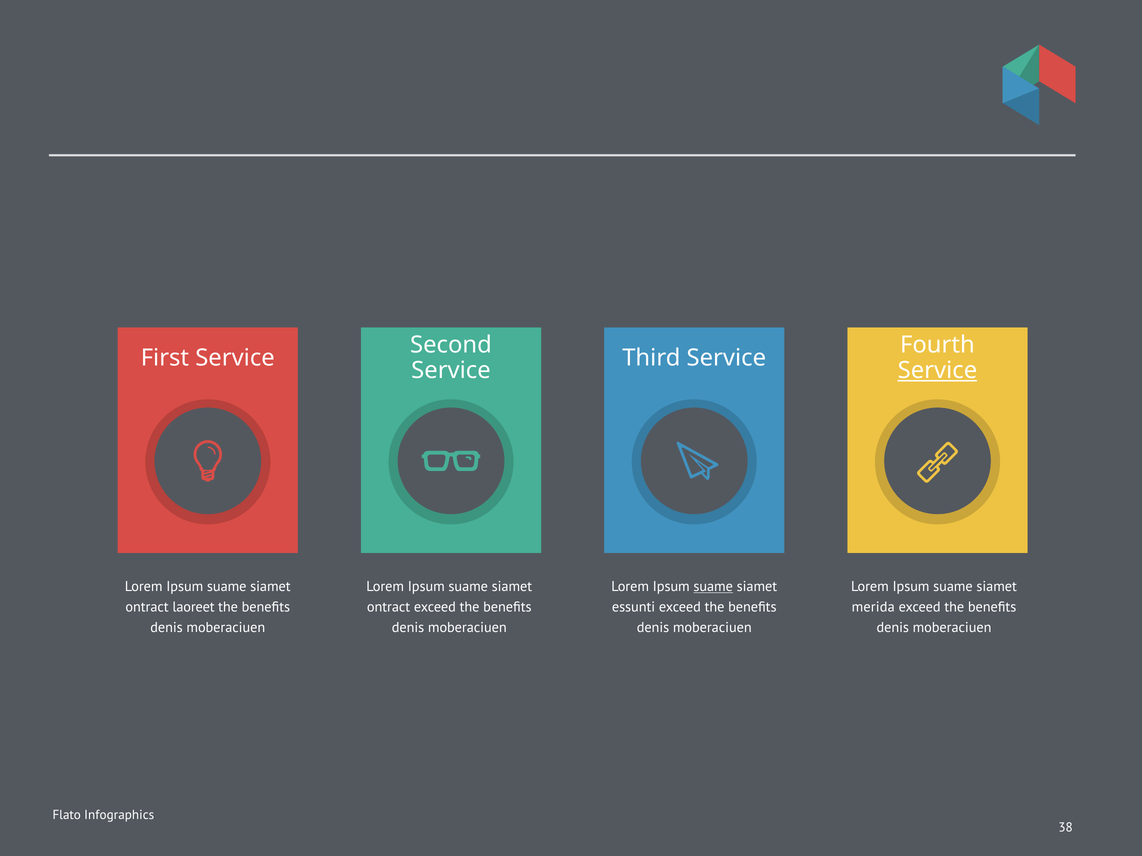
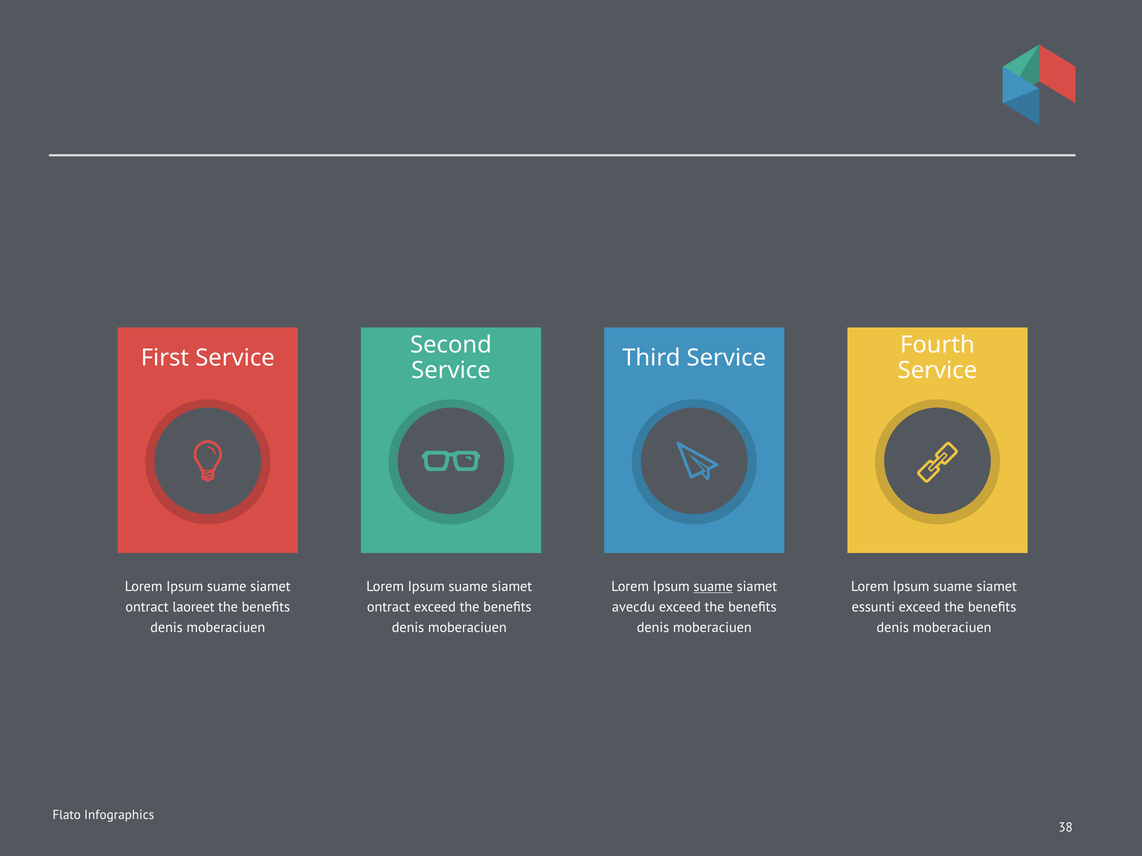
Service underline: present -> none (937, 371)
essunti: essunti -> avecdu (634, 608)
merida: merida -> essunti (873, 608)
